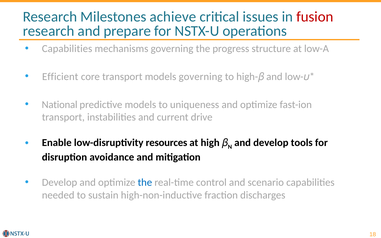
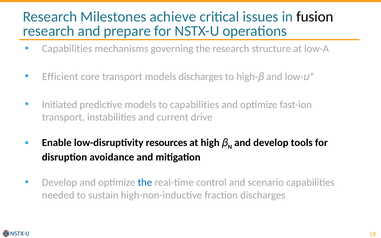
fusion colour: red -> black (315, 17)
the progress: progress -> research (231, 49)
models governing: governing -> discharges (201, 77)
National: National -> Initiated (60, 105)
to uniqueness: uniqueness -> capabilities (195, 105)
